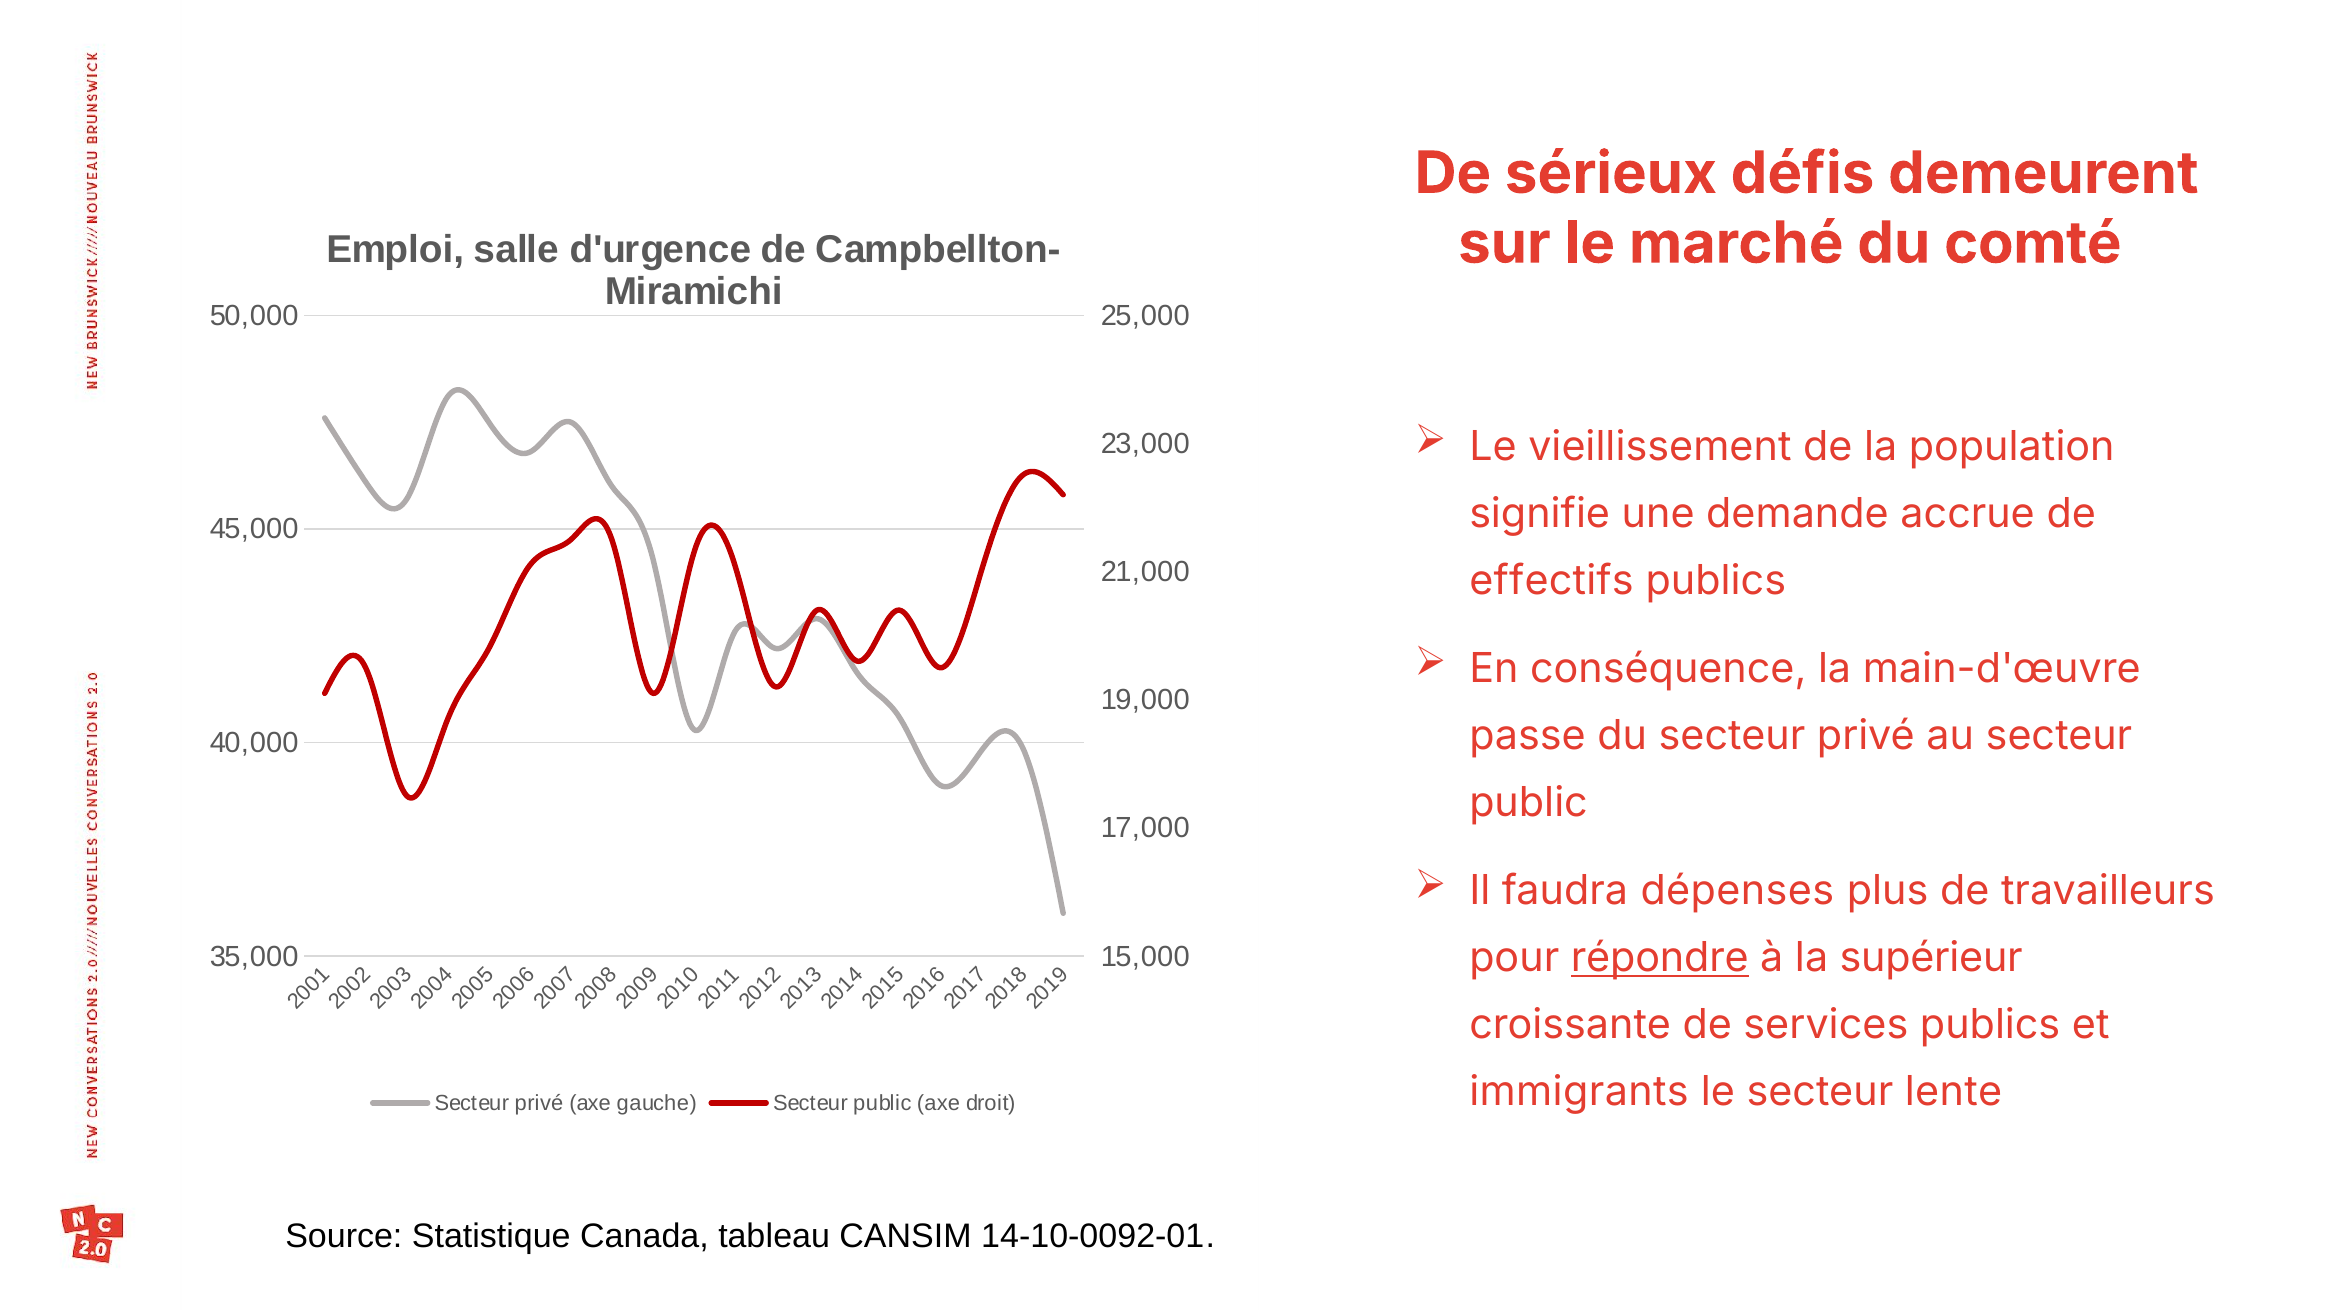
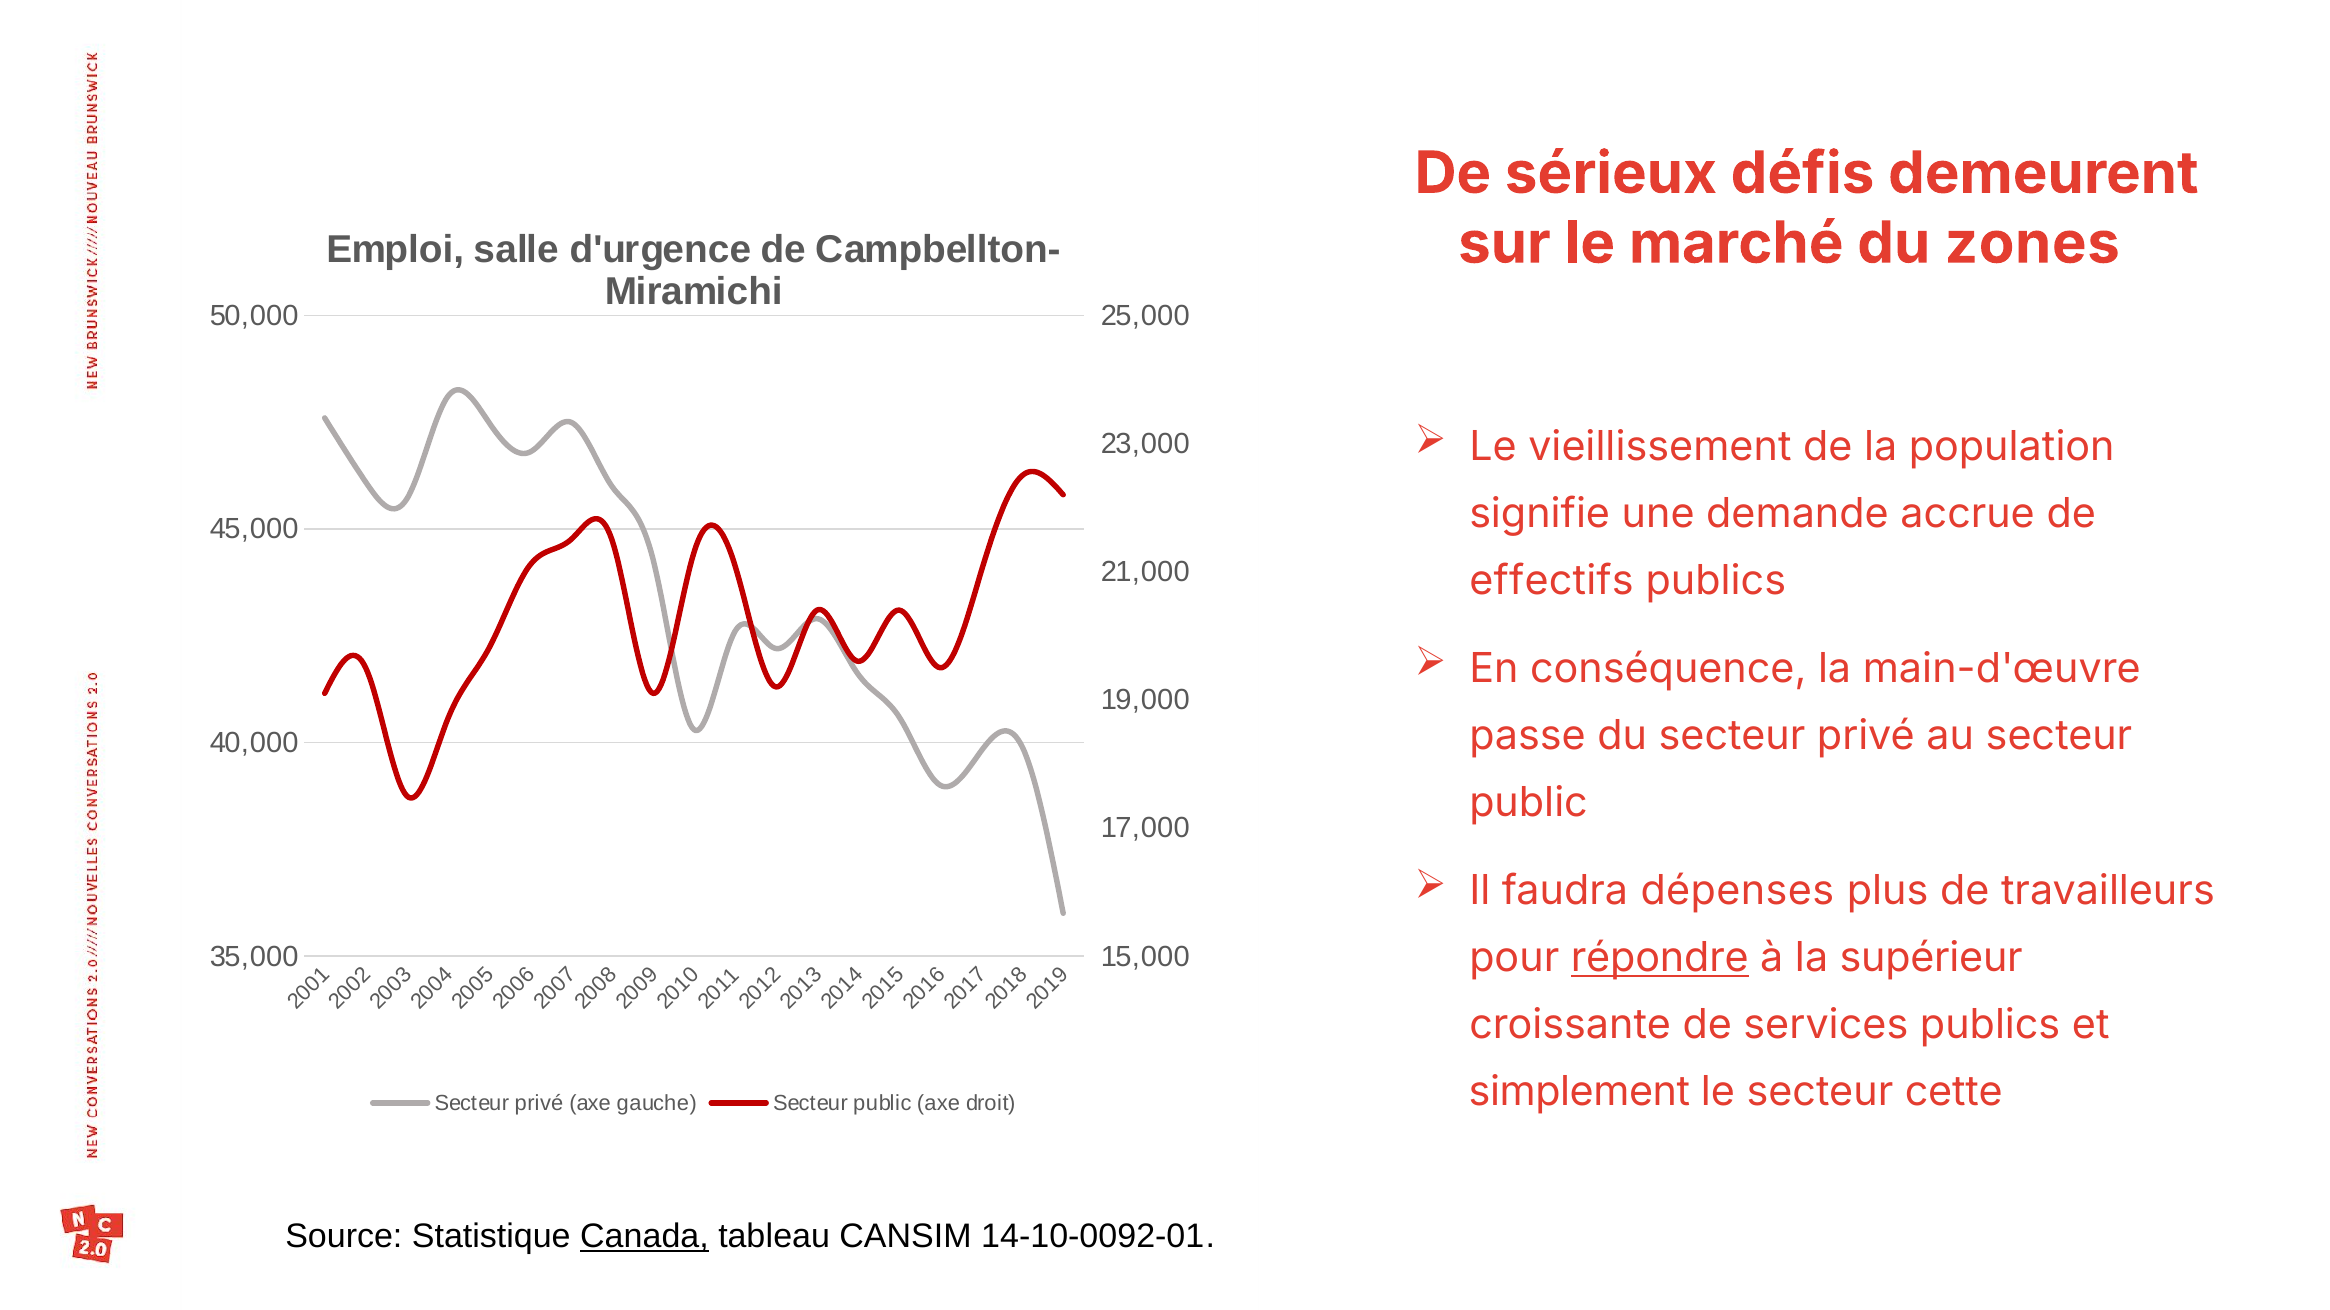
comté: comté -> zones (2032, 244)
immigrants: immigrants -> simplement (1579, 1092)
lente: lente -> cette (1954, 1092)
Canada underline: none -> present (644, 1237)
